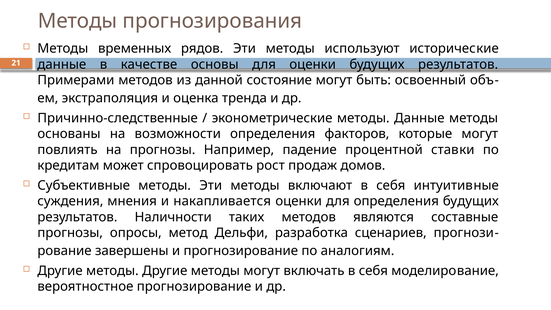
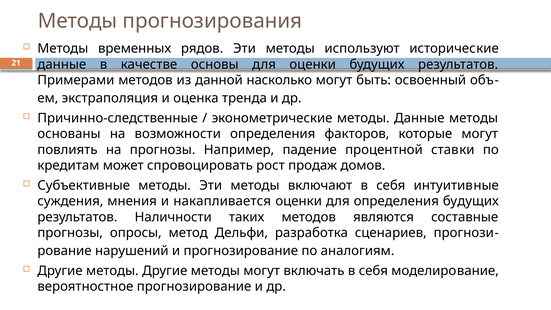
состояние: состояние -> насколько (279, 80)
завершены: завершены -> нарушений (132, 251)
